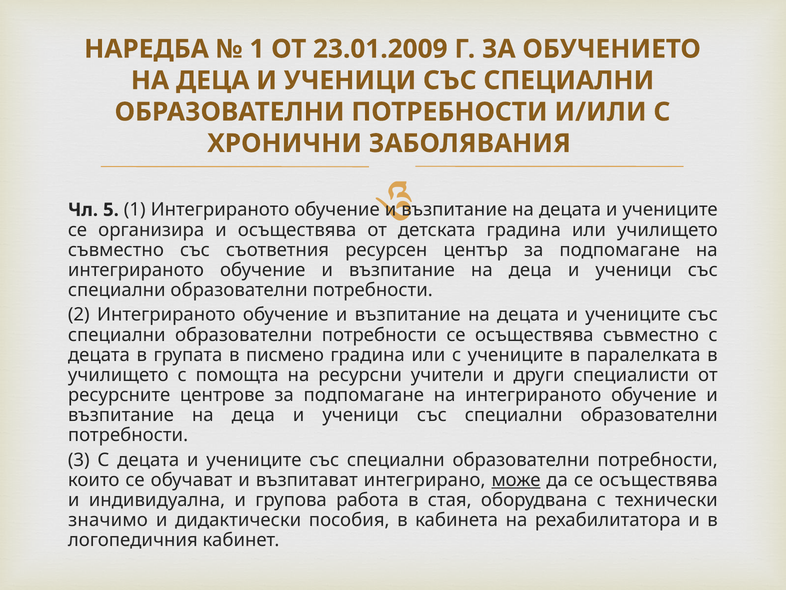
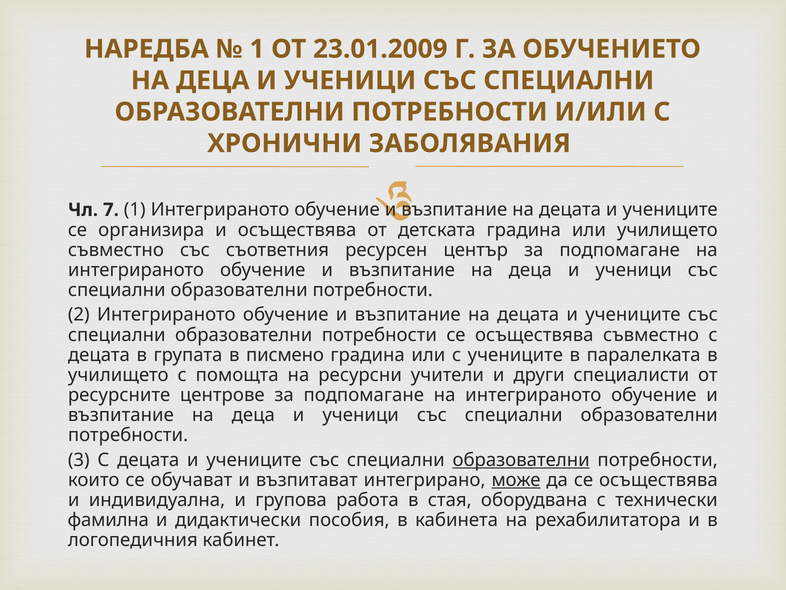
5: 5 -> 7 (111, 210)
образователни underline: none -> present (521, 460)
значимо: значимо -> фамилна (108, 520)
